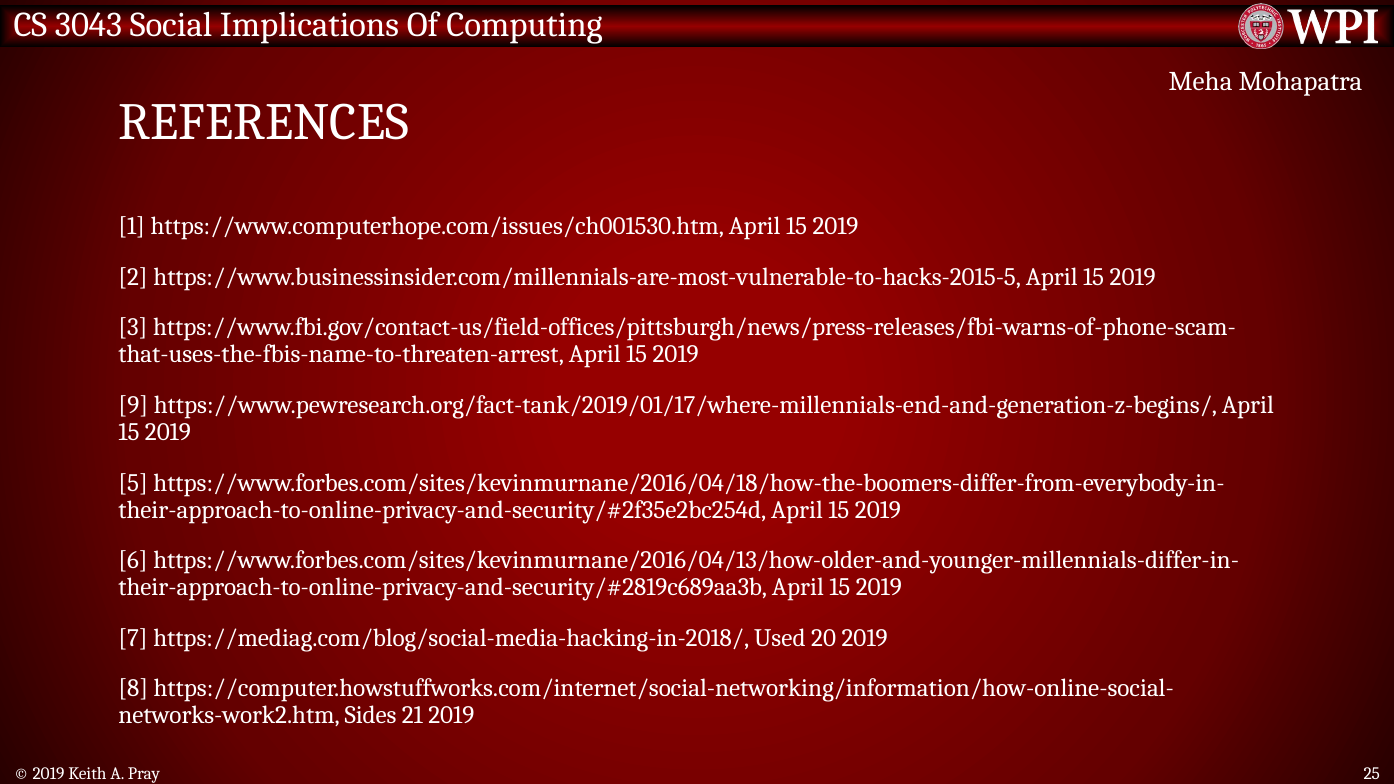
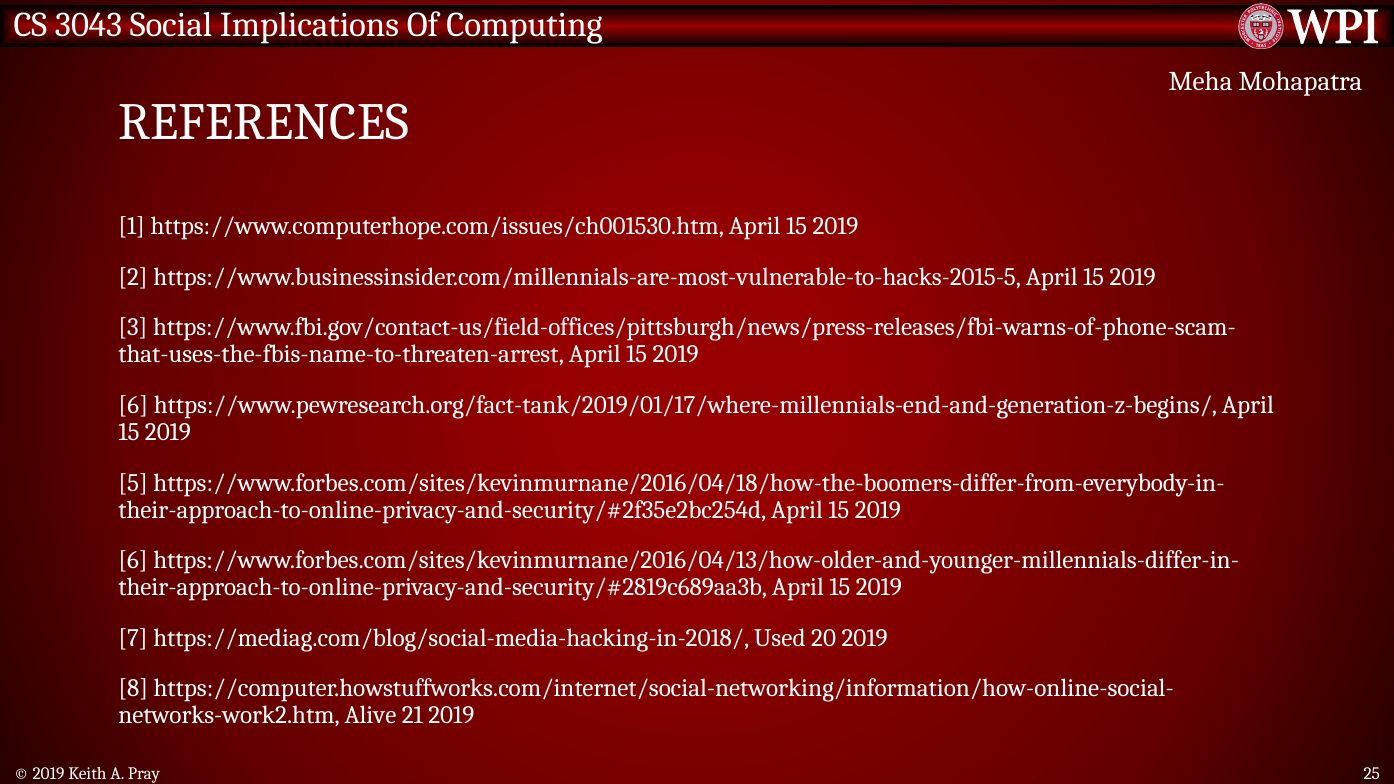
9: 9 -> 6 (133, 405)
Sides: Sides -> Alive (370, 716)
